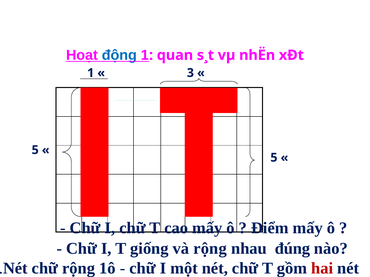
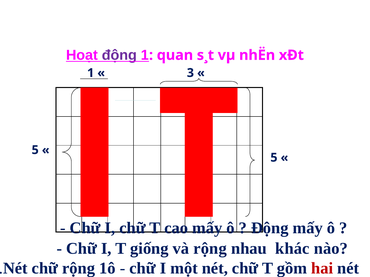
động colour: blue -> purple (119, 55)
Điểm: Điểm -> Động (270, 228)
đúng: đúng -> khác (292, 249)
